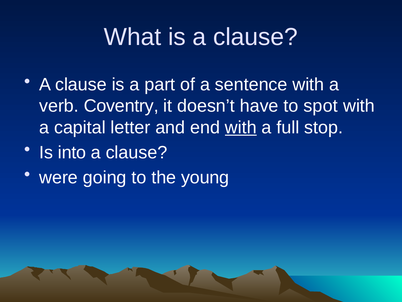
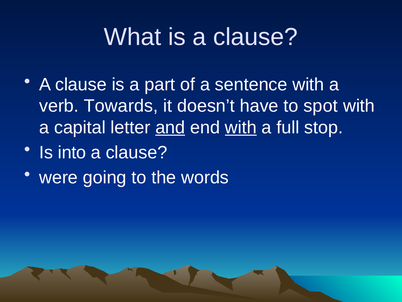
Coventry: Coventry -> Towards (121, 106)
and underline: none -> present (170, 127)
young: young -> words (205, 177)
